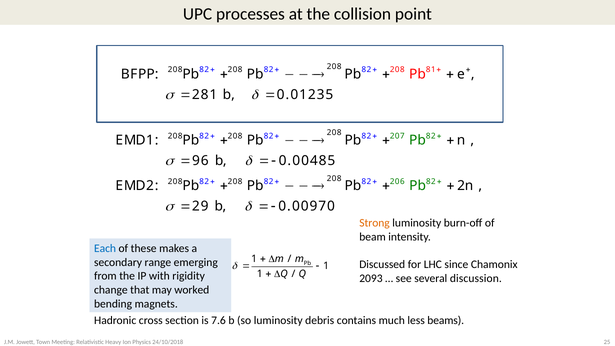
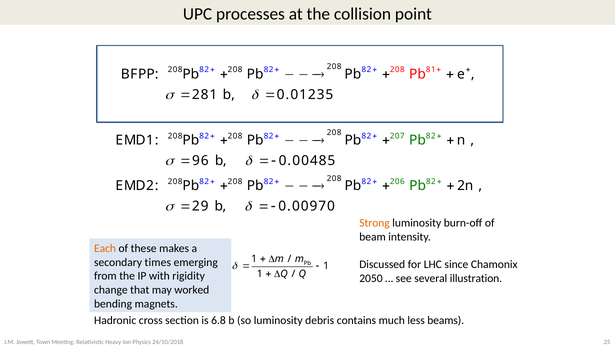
Each colour: blue -> orange (105, 248)
range: range -> times (158, 262)
2093: 2093 -> 2050 (371, 278)
discussion: discussion -> illustration (476, 278)
7.6: 7.6 -> 6.8 (219, 321)
